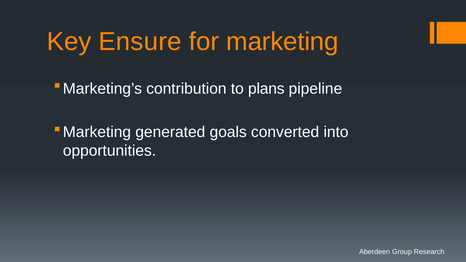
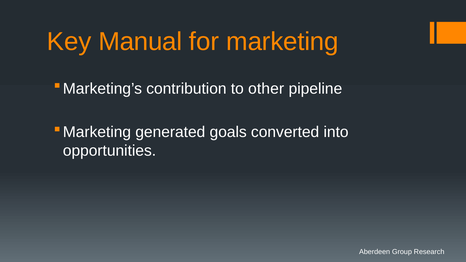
Ensure: Ensure -> Manual (140, 42)
plans: plans -> other (266, 89)
